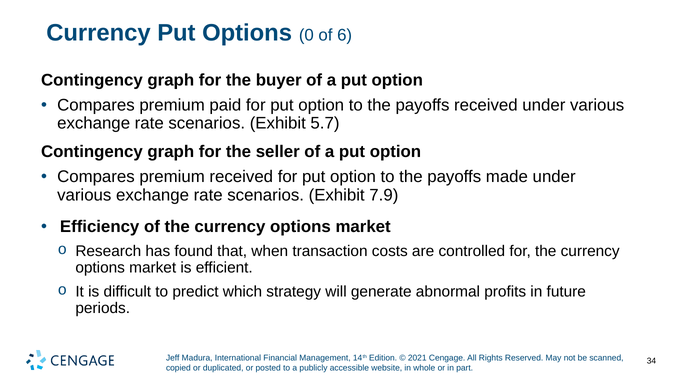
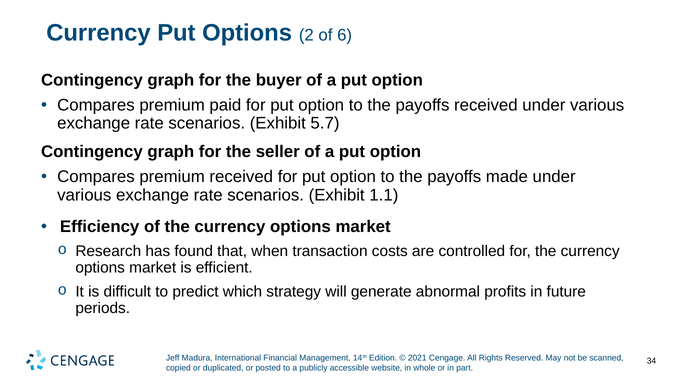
0: 0 -> 2 (306, 35)
7.9: 7.9 -> 1.1 (384, 195)
